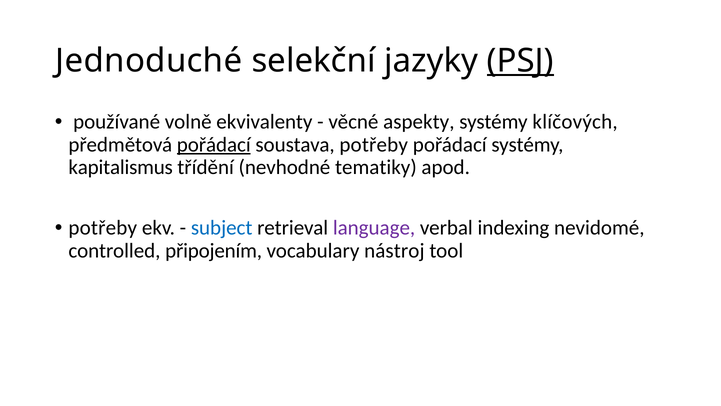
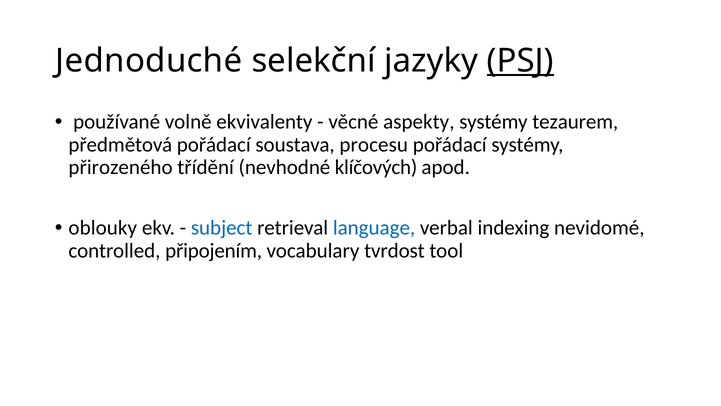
klíčových: klíčových -> tezaurem (575, 122)
pořádací underline: present -> none (214, 145)
soustava potřeby: potřeby -> procesu (374, 145)
kapitalismus: kapitalismus -> přirozeného (121, 167)
tematiky: tematiky -> klíčových (376, 167)
potřeby: potřeby -> oblouky (103, 228)
language colour: purple -> blue (374, 228)
nástroj: nástroj -> tvrdost (394, 251)
